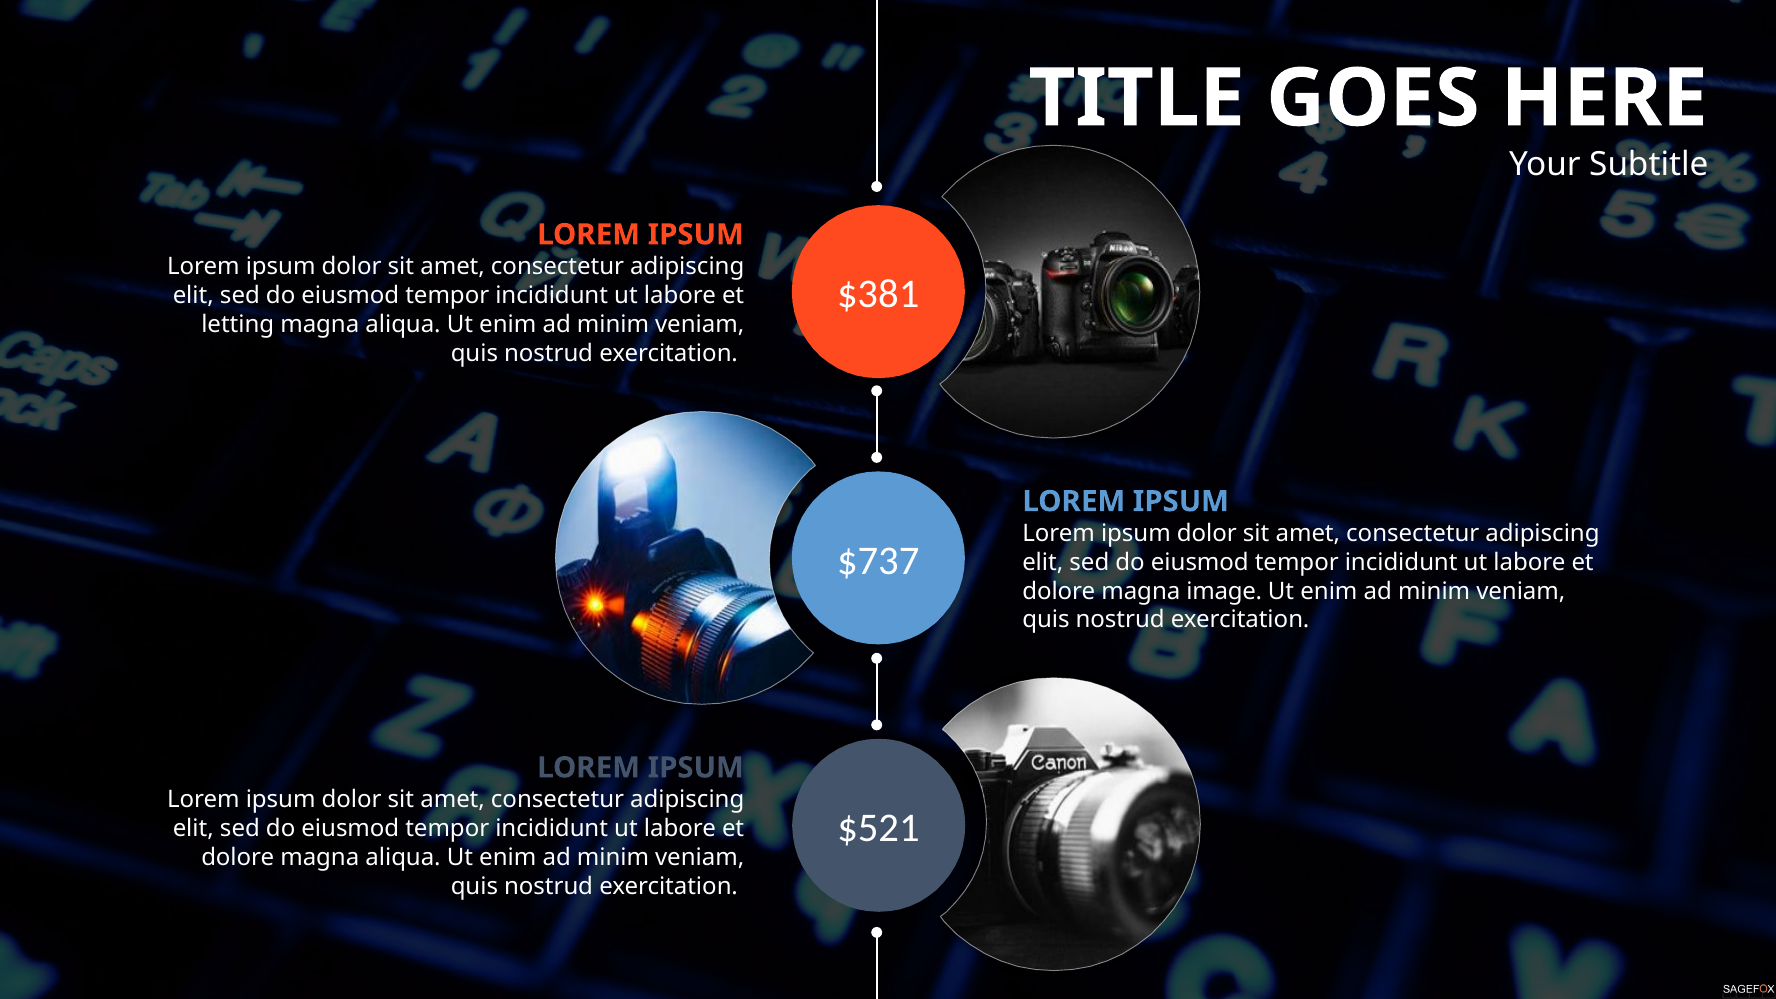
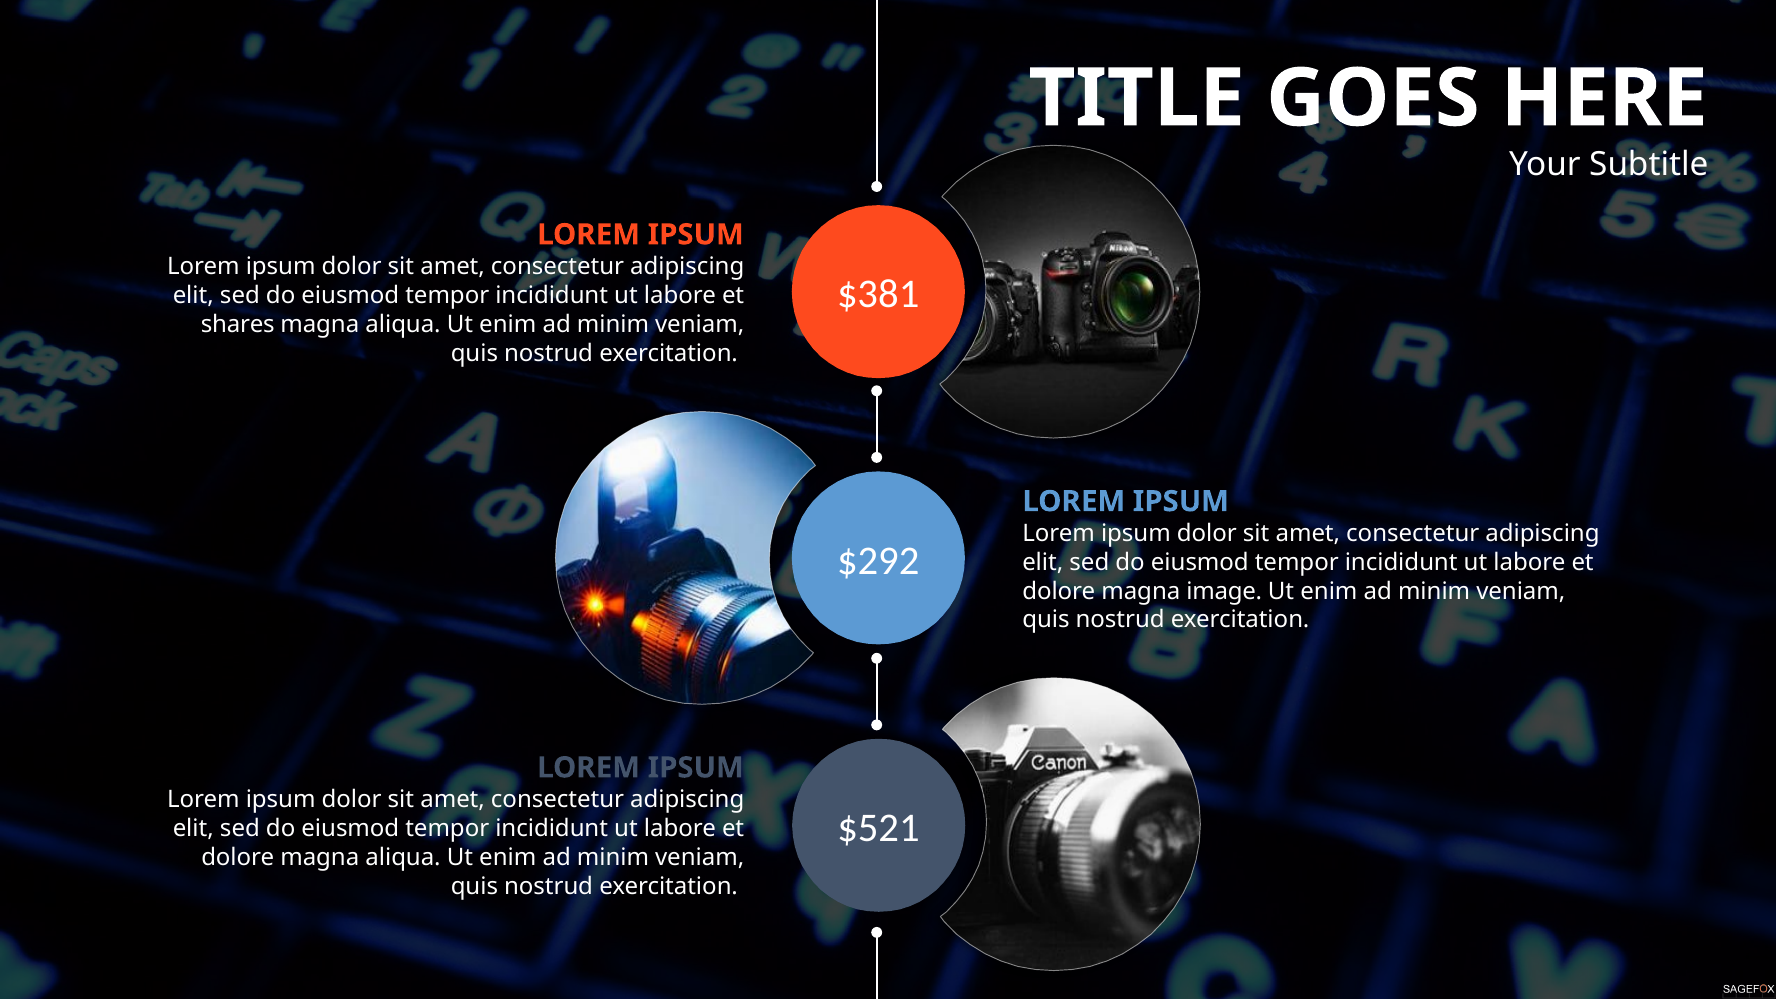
letting: letting -> shares (238, 324)
$737: $737 -> $292 (878, 561)
